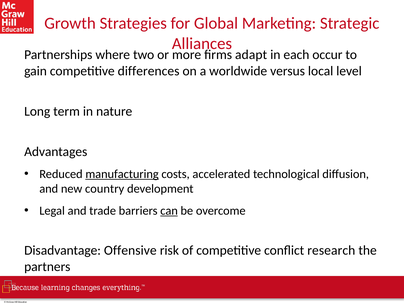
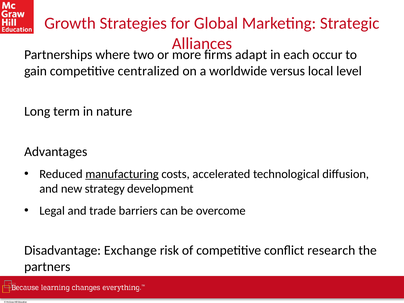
differences: differences -> centralized (149, 71)
country: country -> strategy (105, 189)
can underline: present -> none (169, 211)
Offensive: Offensive -> Exchange (130, 250)
